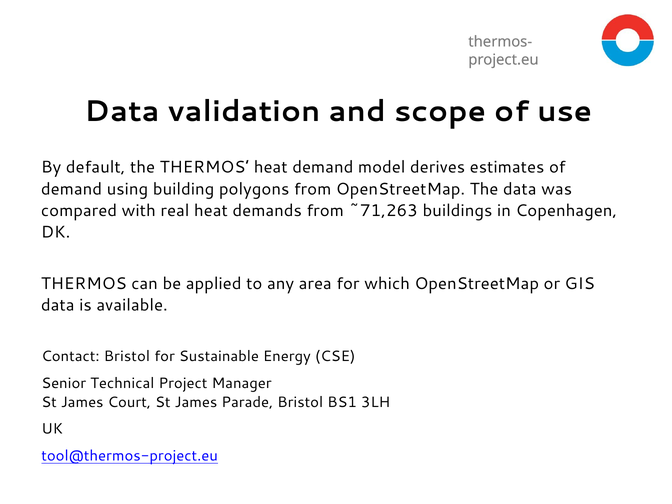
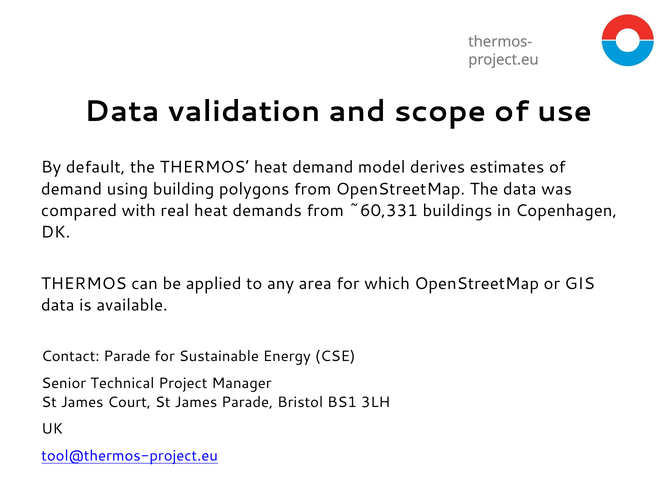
~71,263: ~71,263 -> ~60,331 (383, 211)
Contact Bristol: Bristol -> Parade (127, 357)
